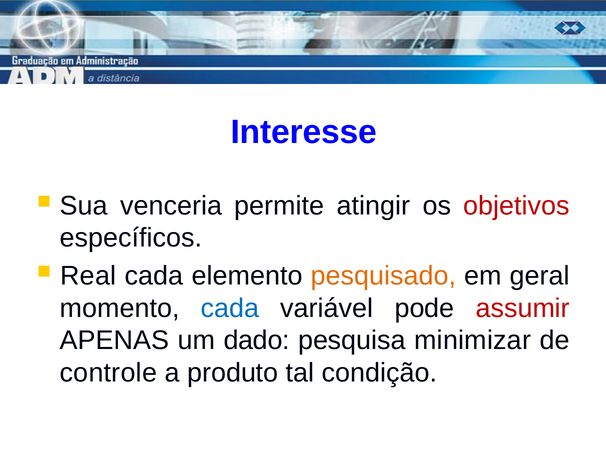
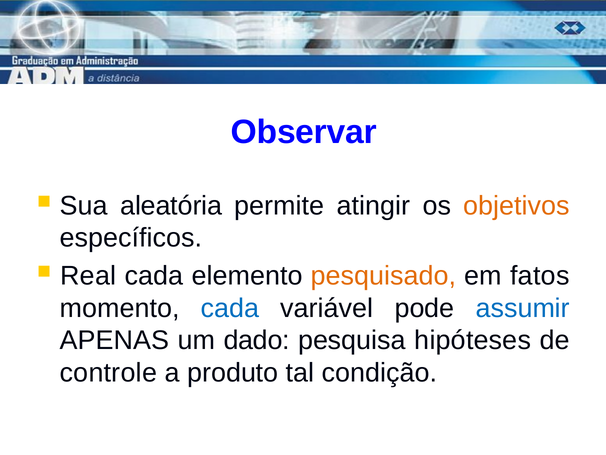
Interesse: Interesse -> Observar (304, 132)
venceria: venceria -> aleatória (171, 205)
objetivos colour: red -> orange (517, 205)
geral: geral -> fatos (540, 275)
assumir colour: red -> blue (523, 308)
minimizar: minimizar -> hipóteses (473, 340)
